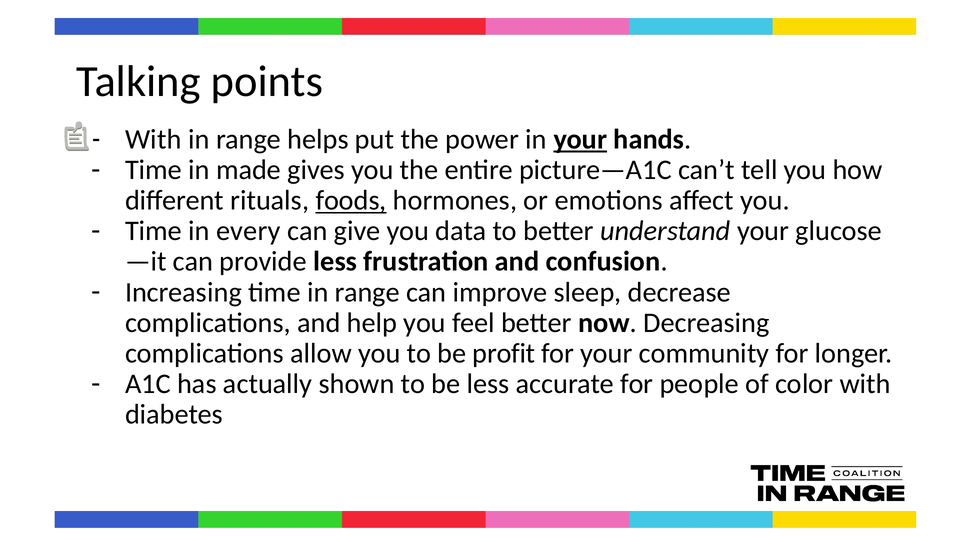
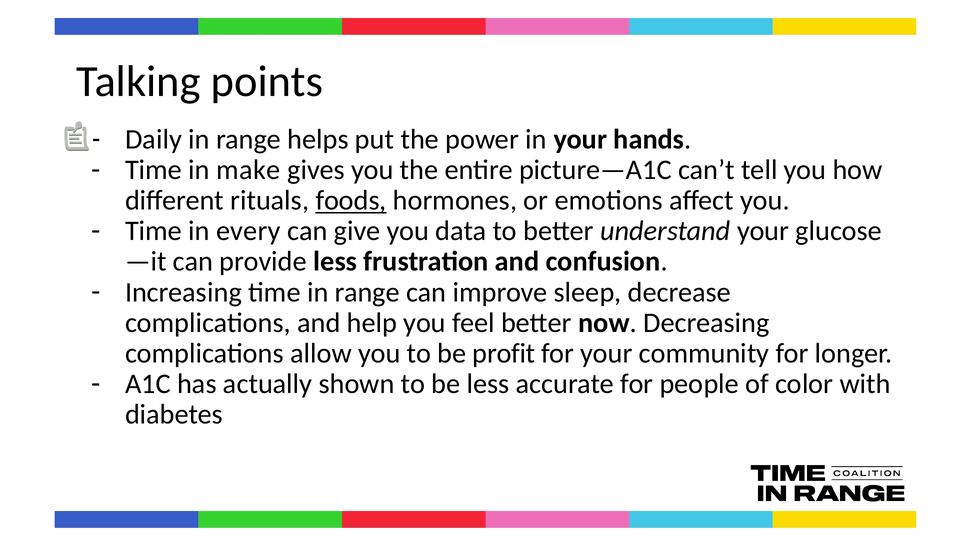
With: With -> Daily (153, 139)
your underline: present -> none (580, 139)
made: made -> make (248, 170)
